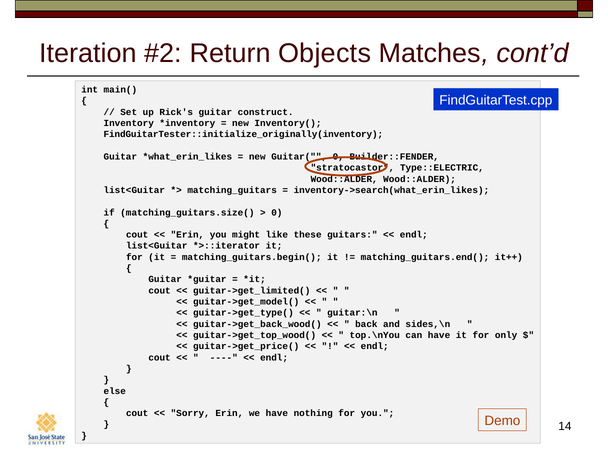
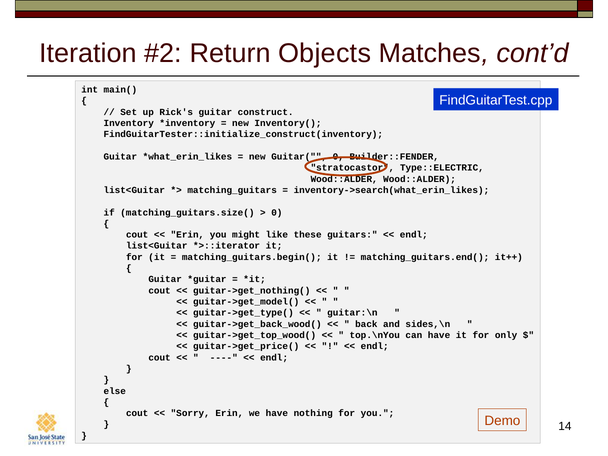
FindGuitarTester::initialize_originally(inventory: FindGuitarTester::initialize_originally(inventory -> FindGuitarTester::initialize_construct(inventory (243, 134)
guitar->get_limited(: guitar->get_limited( -> guitar->get_nothing( (252, 291)
